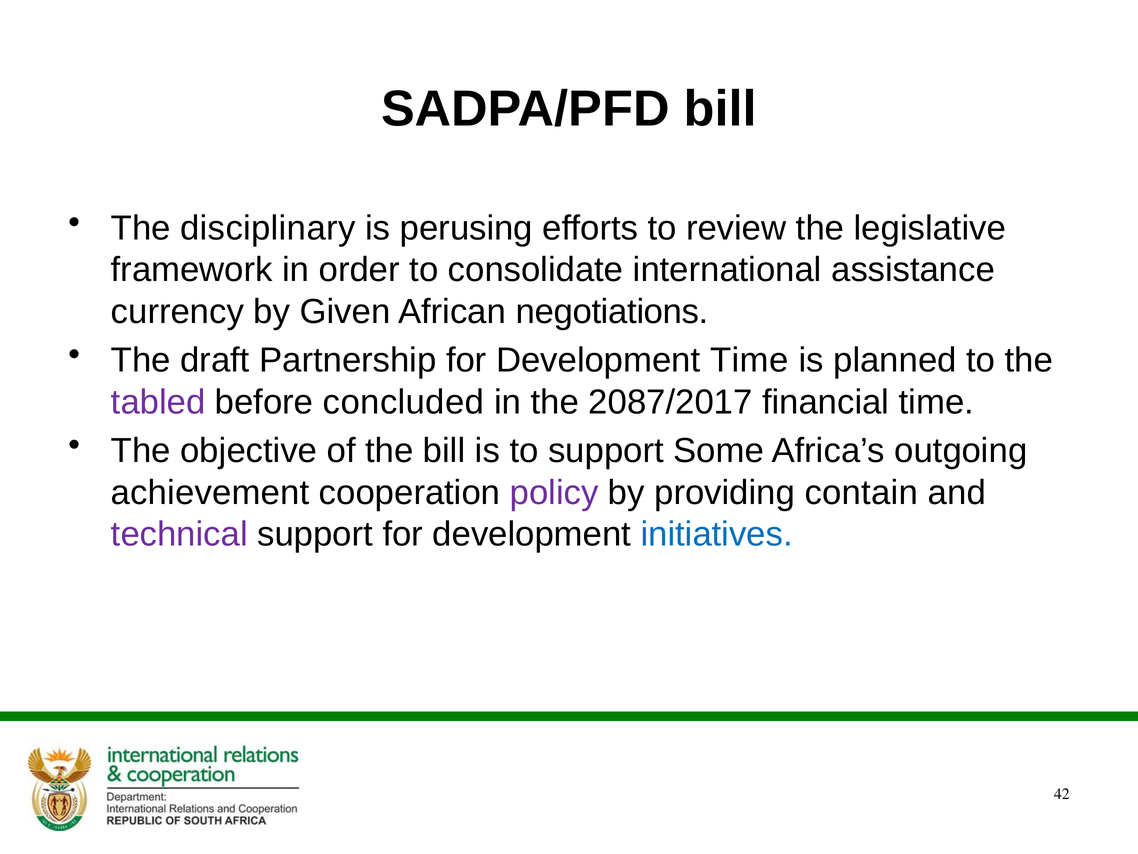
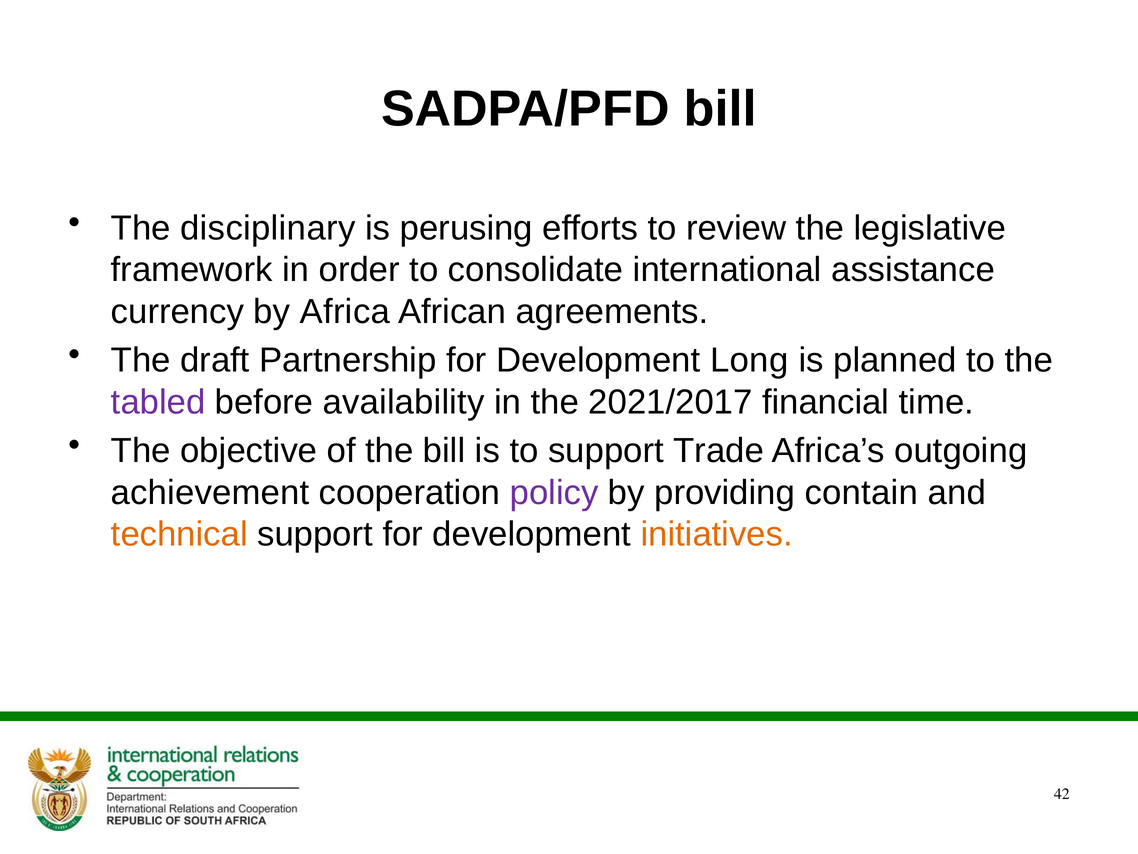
Given: Given -> Africa (345, 312)
negotiations: negotiations -> agreements (612, 312)
Development Time: Time -> Long (749, 360)
concluded: concluded -> availability (404, 402)
2087/2017: 2087/2017 -> 2021/2017 (671, 402)
Some: Some -> Trade (719, 451)
technical colour: purple -> orange (179, 534)
initiatives colour: blue -> orange (717, 534)
